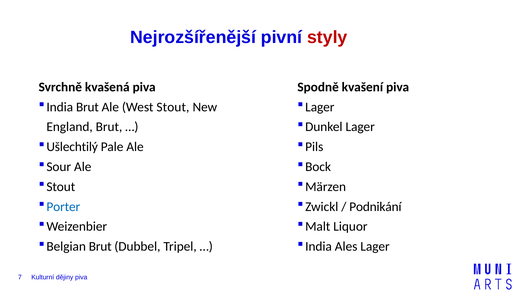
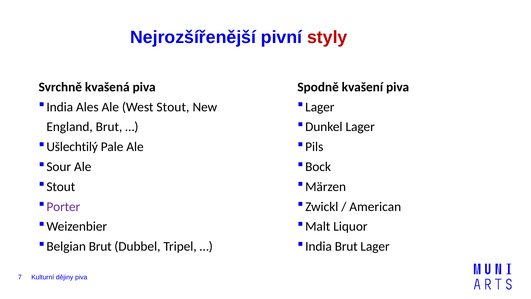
India Brut: Brut -> Ales (87, 107)
Porter colour: blue -> purple (63, 206)
Podnikání: Podnikání -> American (375, 206)
India Ales: Ales -> Brut (346, 246)
